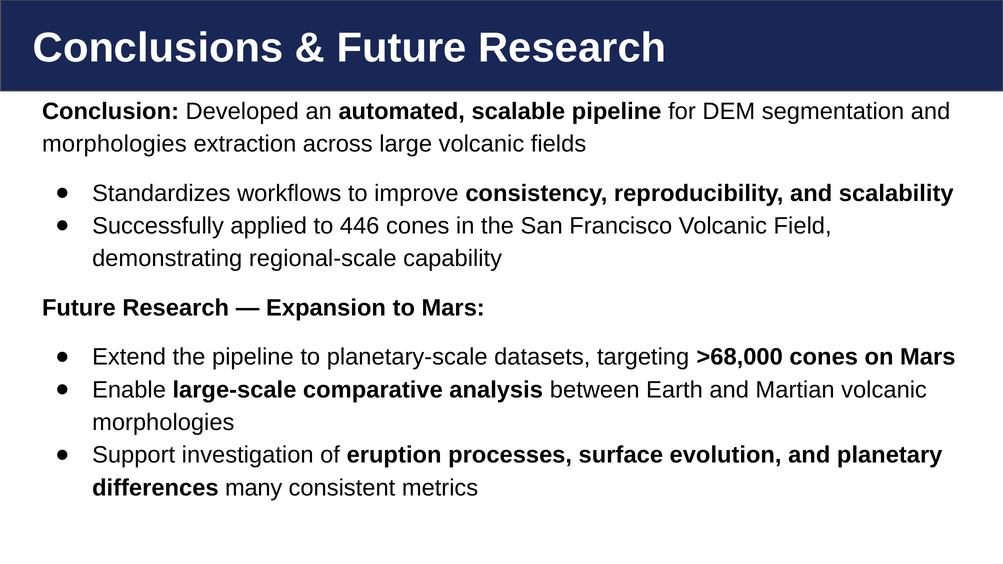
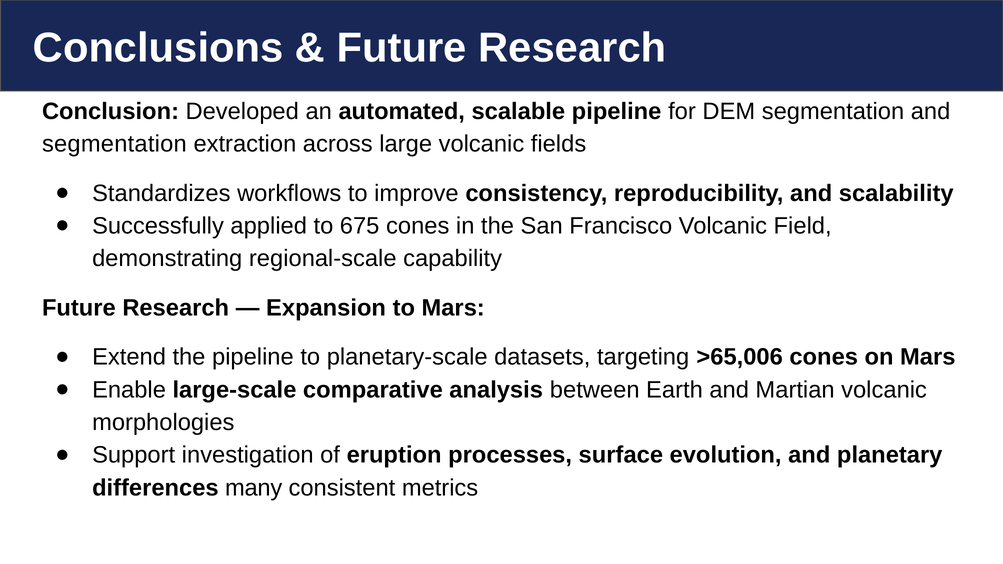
morphologies: morphologies -> segmentation (114, 144)
446: 446 -> 675 (360, 226)
>68,000: >68,000 -> >65,006 (740, 357)
